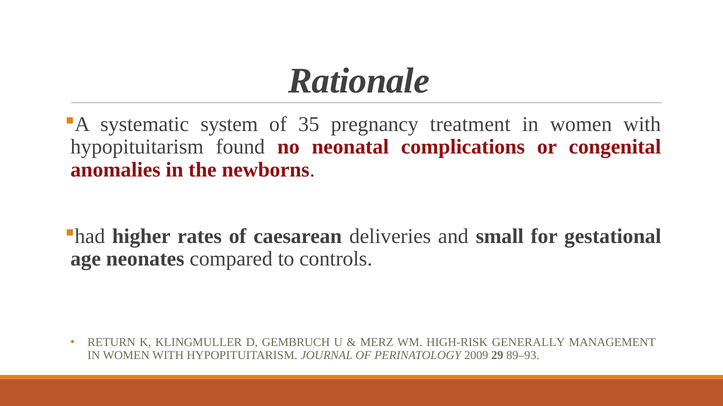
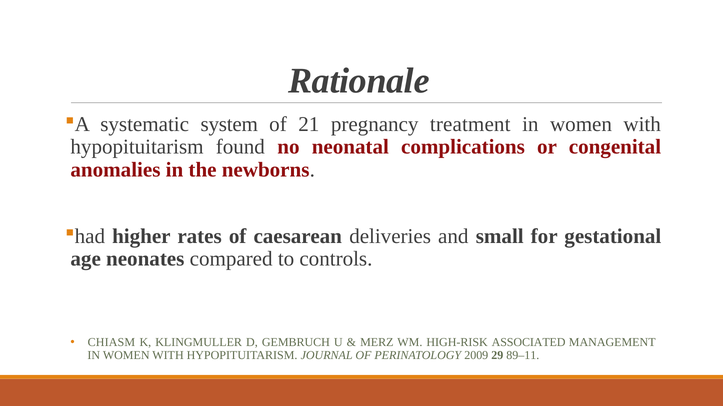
35: 35 -> 21 (309, 125)
RETURN: RETURN -> CHIASM (111, 343)
GENERALLY: GENERALLY -> ASSOCIATED (529, 343)
89–93: 89–93 -> 89–11 (523, 356)
